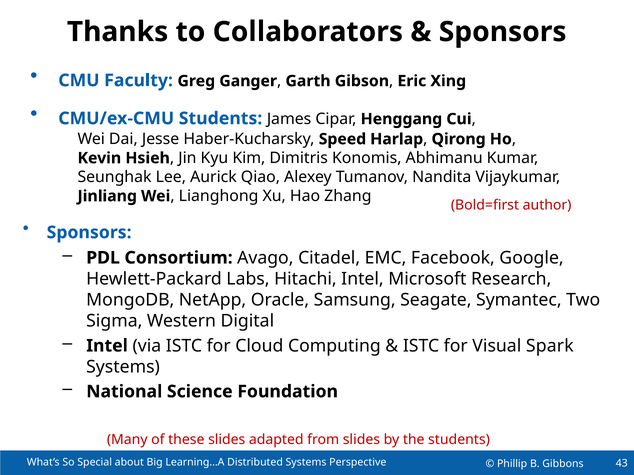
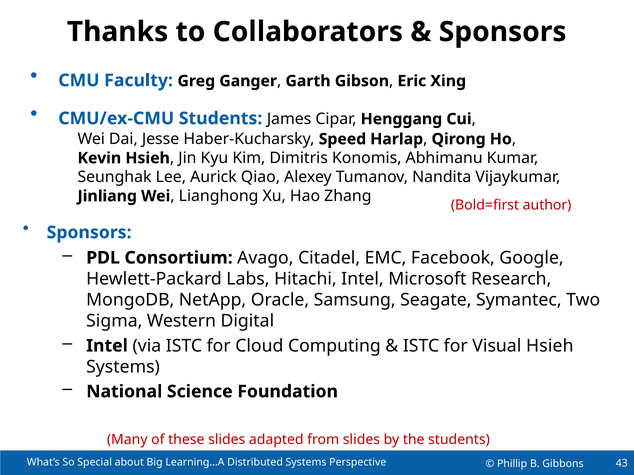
Visual Spark: Spark -> Hsieh (550, 346)
